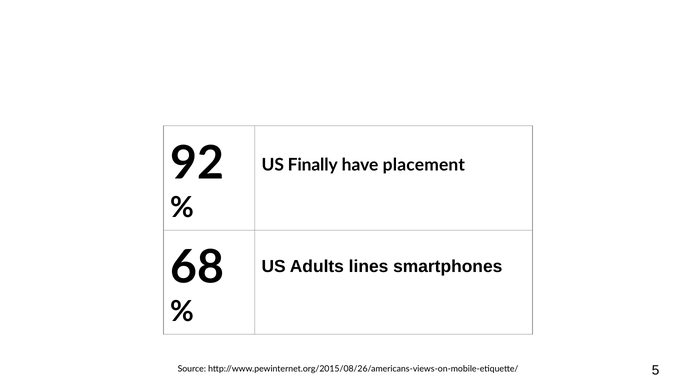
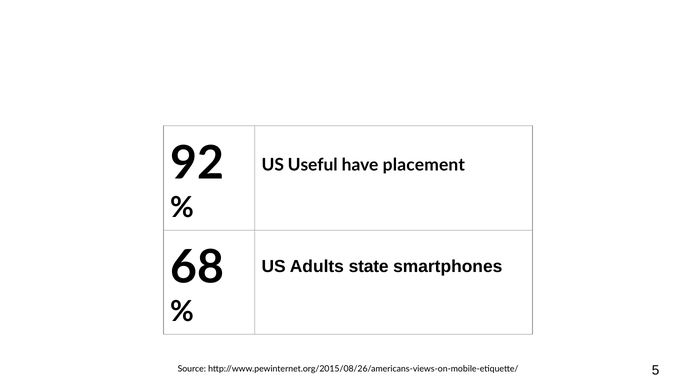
Finally: Finally -> Useful (313, 165)
lines: lines -> state (369, 267)
